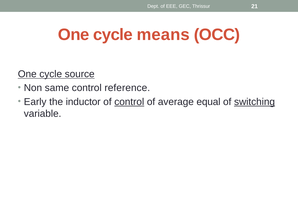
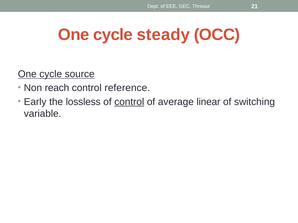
means: means -> steady (163, 35)
same: same -> reach (57, 88)
inductor: inductor -> lossless (83, 102)
equal: equal -> linear (208, 102)
switching underline: present -> none (255, 102)
